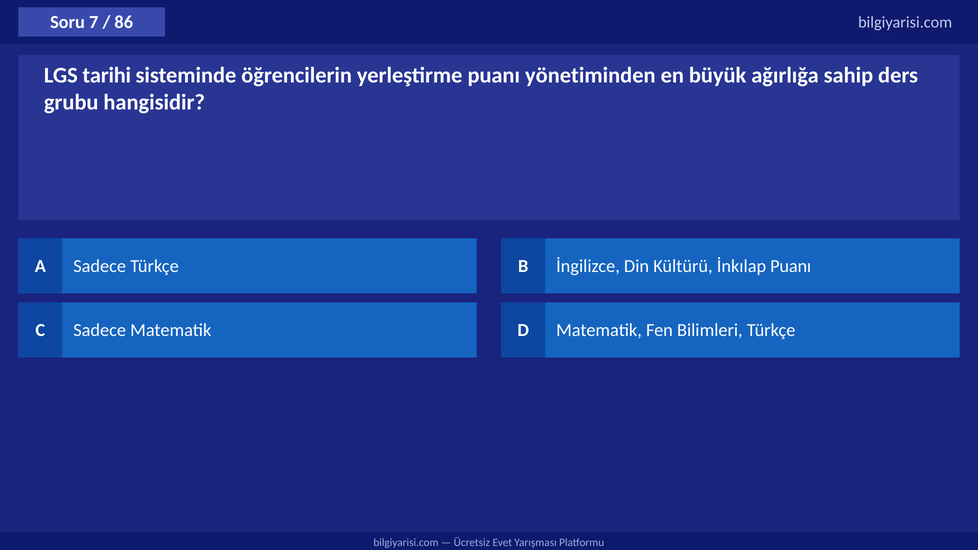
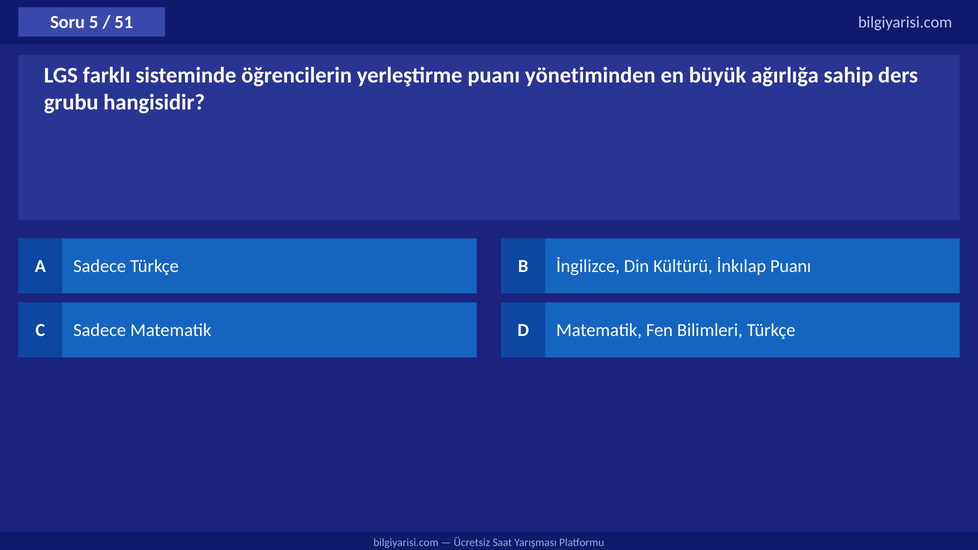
7: 7 -> 5 (94, 22)
86: 86 -> 51 (124, 22)
tarihi: tarihi -> farklı (107, 75)
Evet: Evet -> Saat (502, 542)
